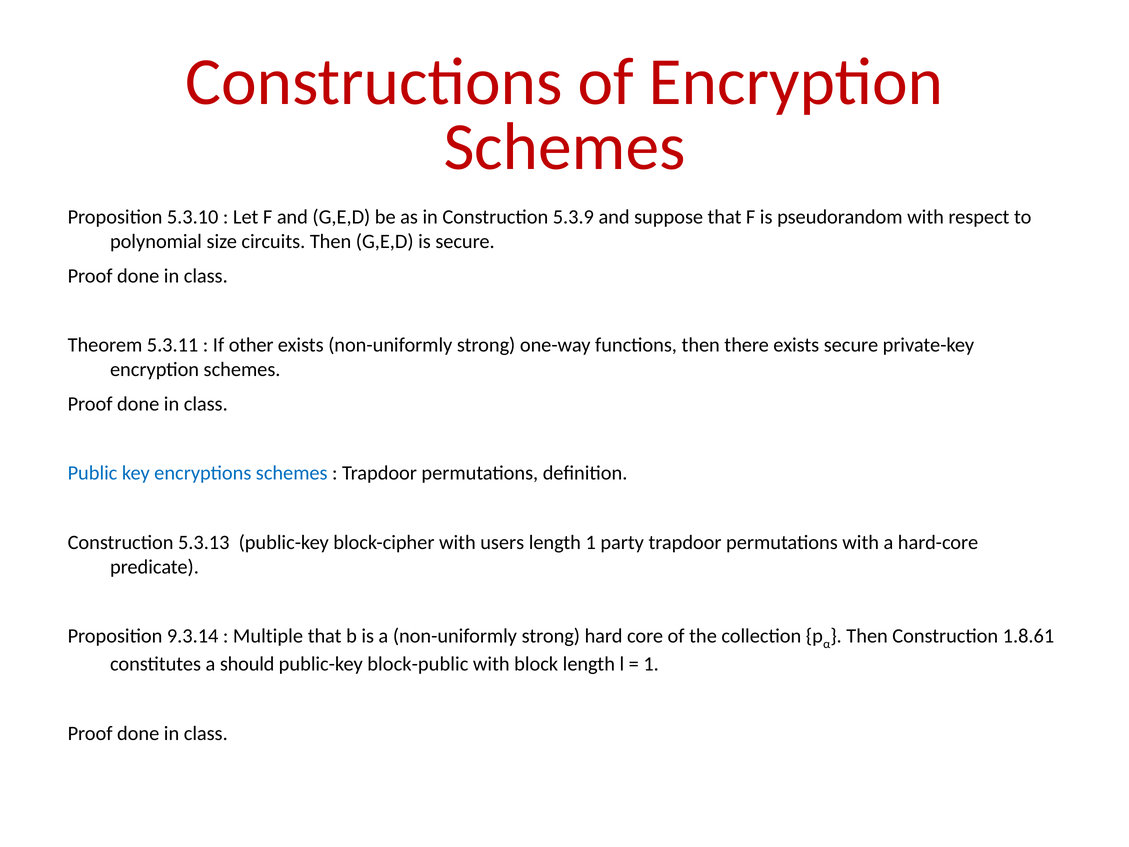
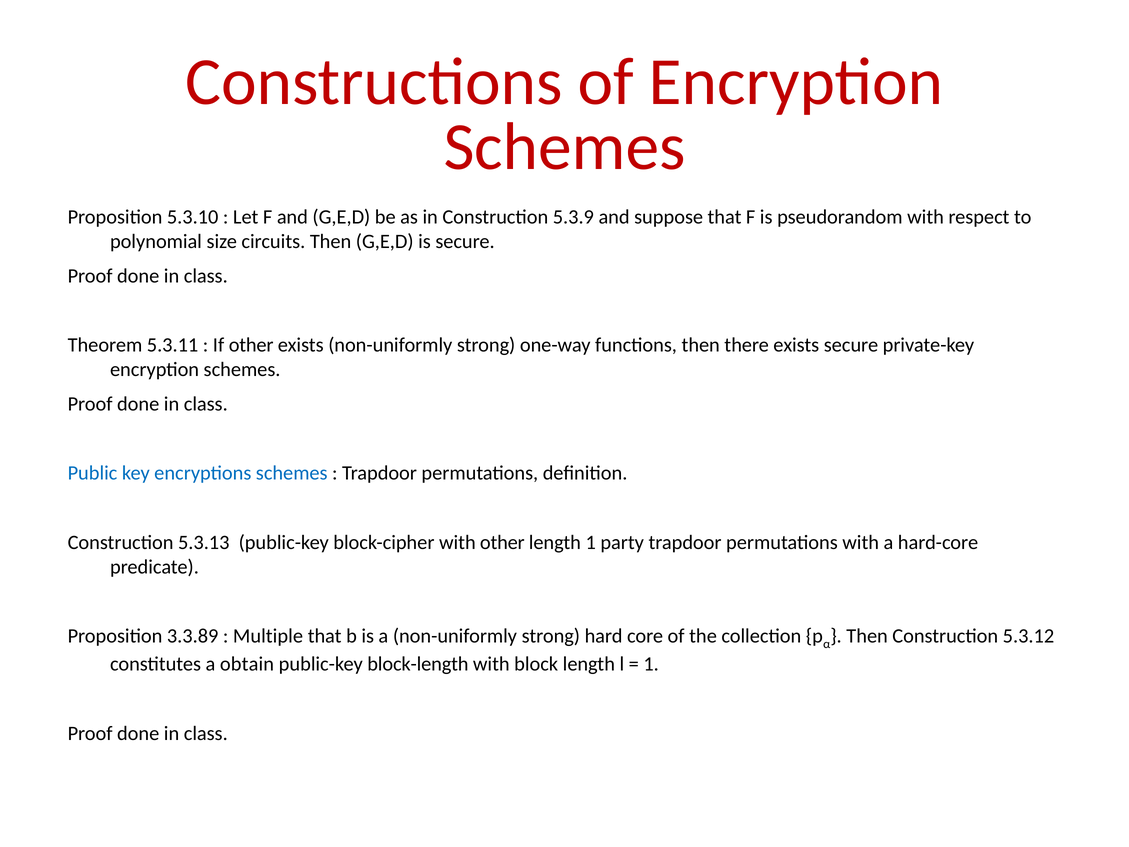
with users: users -> other (502, 542)
9.3.14: 9.3.14 -> 3.3.89 (193, 636)
1.8.61: 1.8.61 -> 5.3.12 (1028, 636)
should: should -> obtain (247, 664)
block-public: block-public -> block-length (418, 664)
